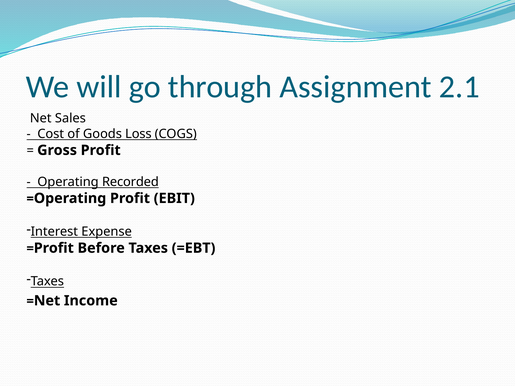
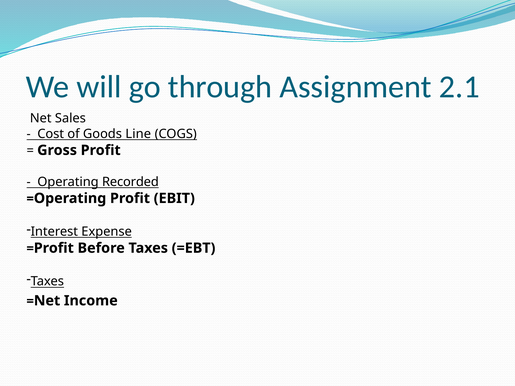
Loss: Loss -> Line (138, 134)
